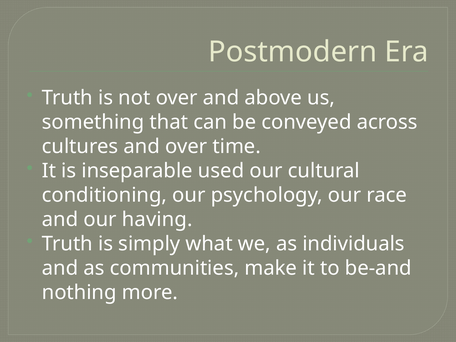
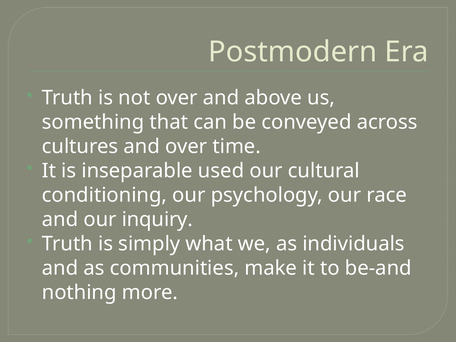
having: having -> inquiry (157, 220)
